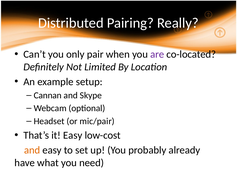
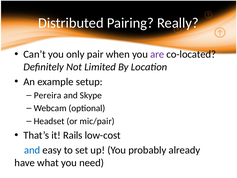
Cannan: Cannan -> Pereira (48, 95)
it Easy: Easy -> Rails (73, 135)
and colour: orange -> blue (32, 150)
